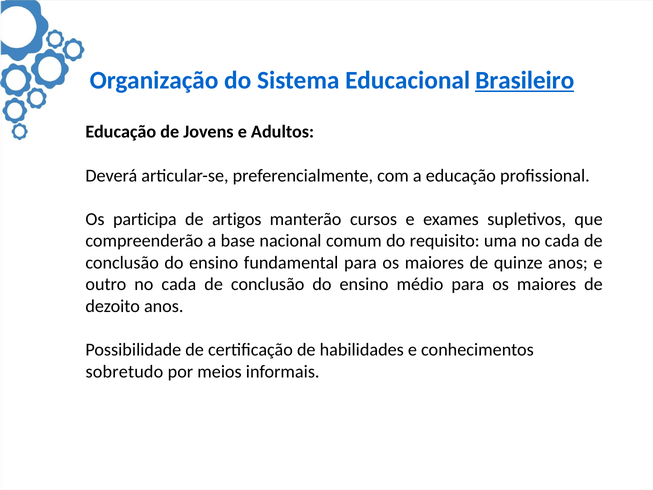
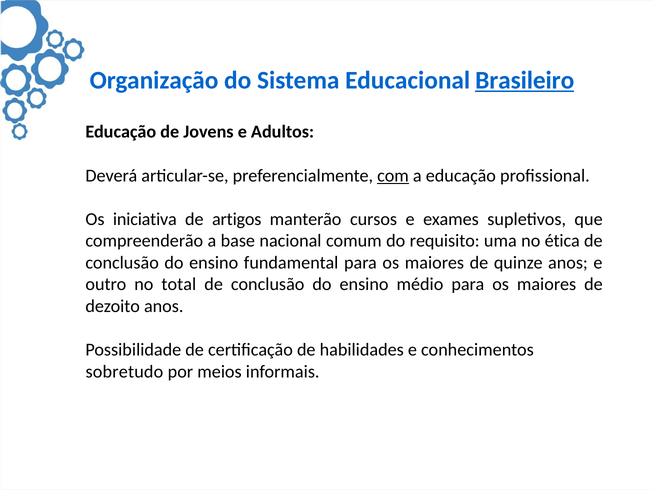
com underline: none -> present (393, 175)
participa: participa -> iniciativa (145, 219)
uma no cada: cada -> ética (562, 241)
outro no cada: cada -> total (179, 284)
